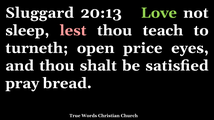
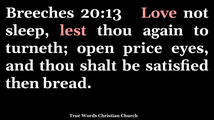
Sluggard: Sluggard -> Breeches (40, 13)
Love colour: light green -> pink (159, 13)
teach: teach -> again (163, 31)
pray: pray -> then (22, 84)
